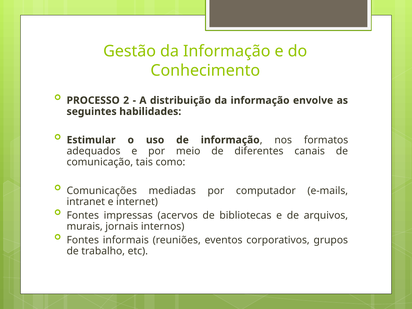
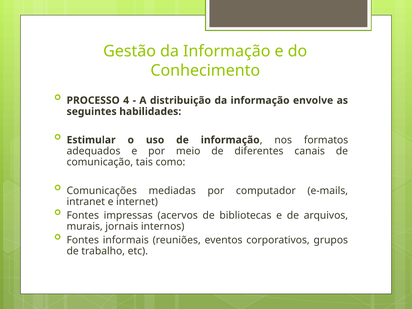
2: 2 -> 4 (126, 100)
